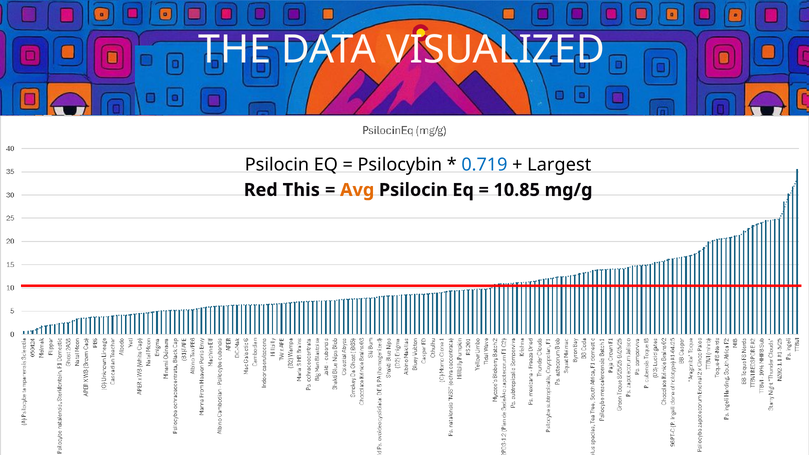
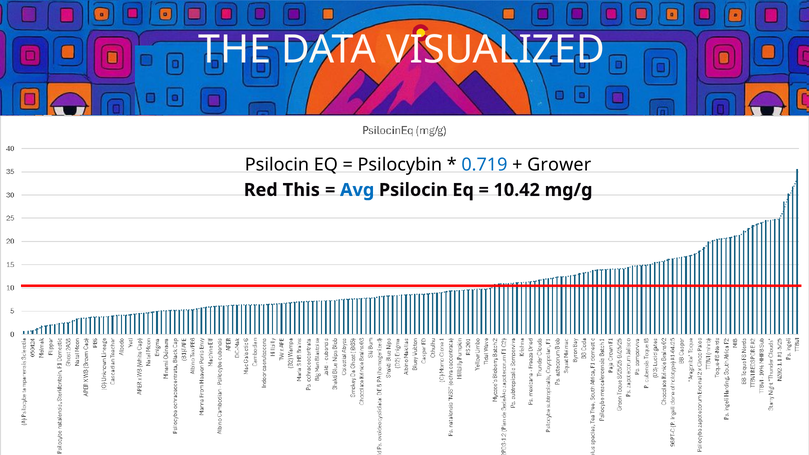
Largest: Largest -> Grower (559, 165)
Avg colour: orange -> blue (357, 190)
10.85: 10.85 -> 10.42 (517, 190)
